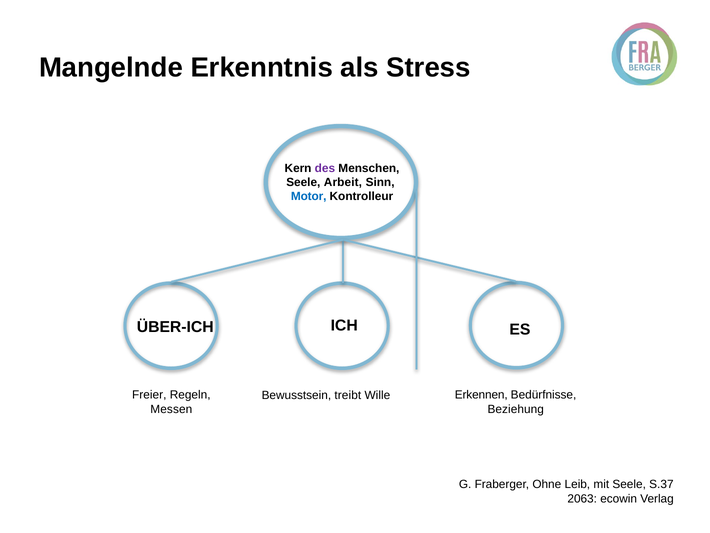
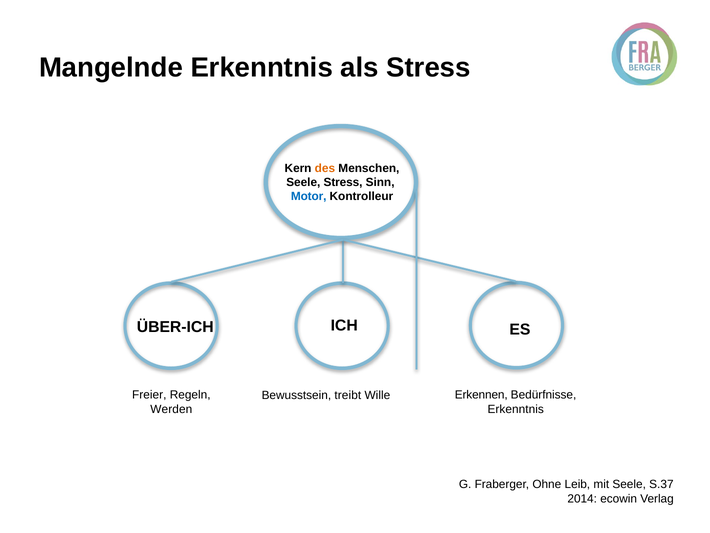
des colour: purple -> orange (325, 168)
Seele Arbeit: Arbeit -> Stress (343, 182)
Messen: Messen -> Werden (171, 409)
Beziehung: Beziehung -> Erkenntnis (516, 409)
2063: 2063 -> 2014 (582, 498)
